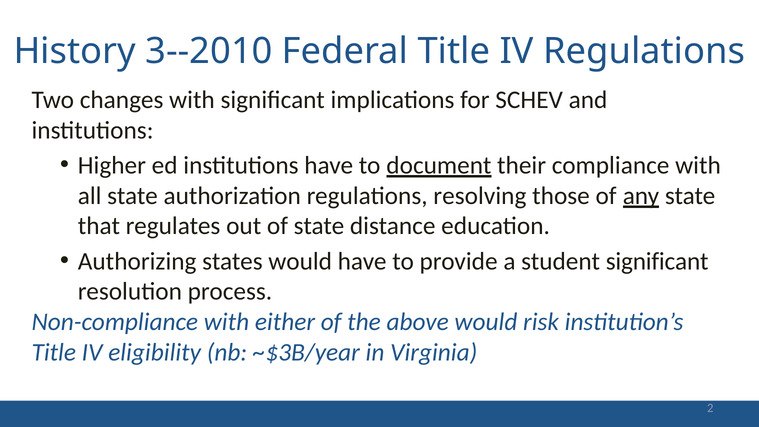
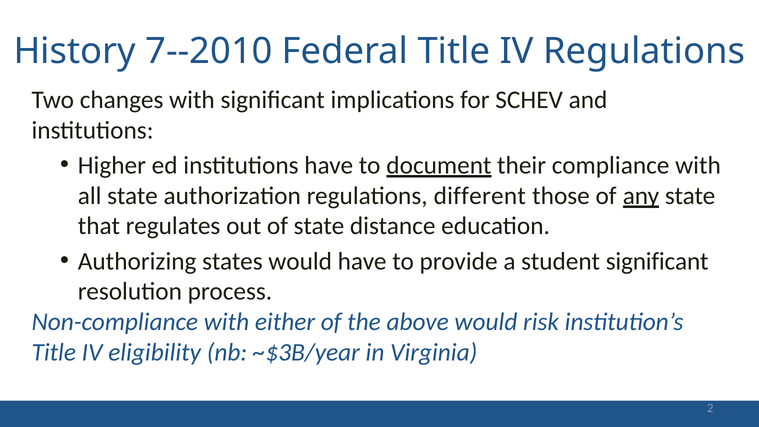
3--2010: 3--2010 -> 7--2010 (209, 51)
resolving: resolving -> different (480, 196)
